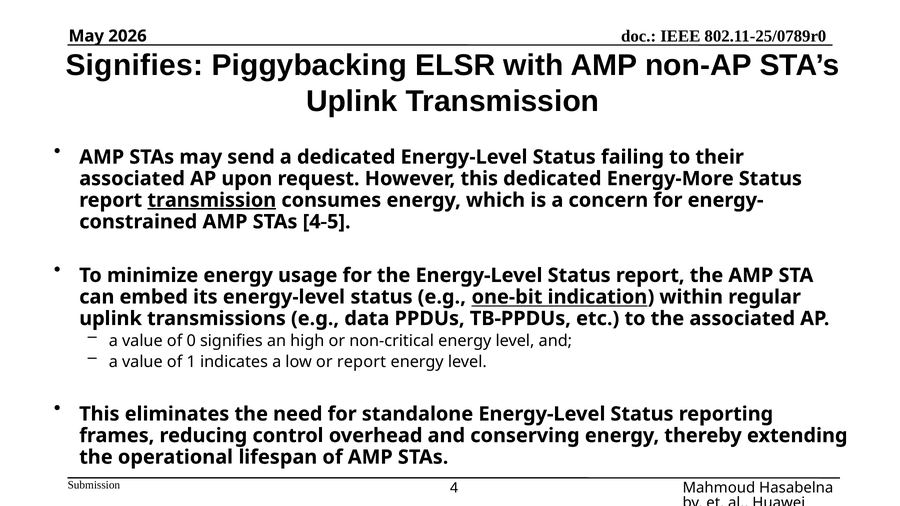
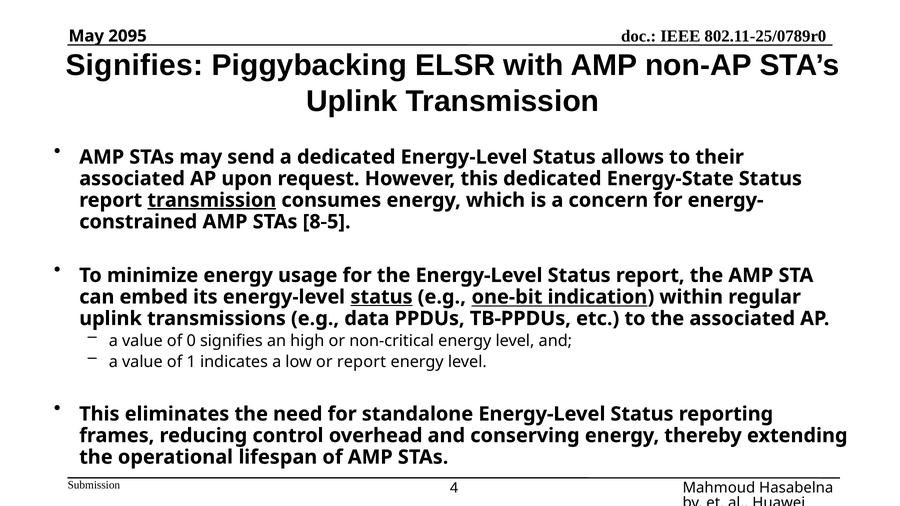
2026: 2026 -> 2095 (128, 36)
failing: failing -> allows (633, 157)
Energy-More: Energy-More -> Energy-State (670, 179)
4-5: 4-5 -> 8-5 (327, 222)
status underline: none -> present (382, 297)
